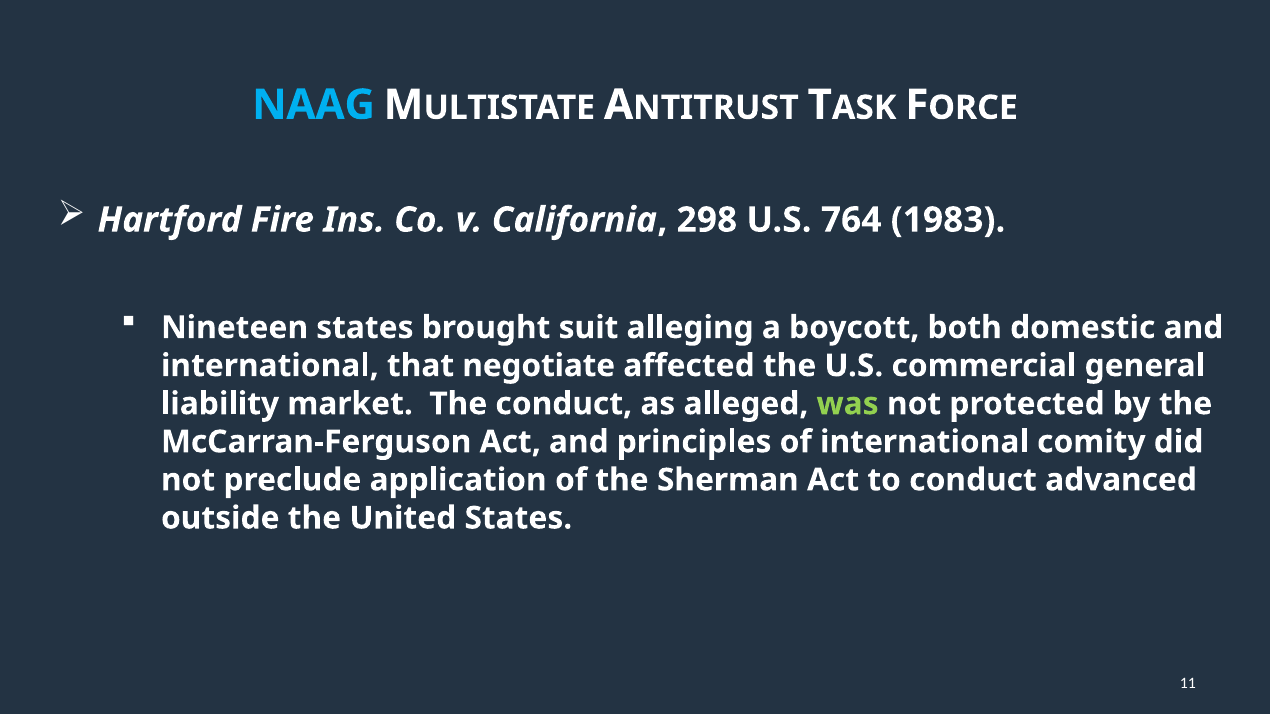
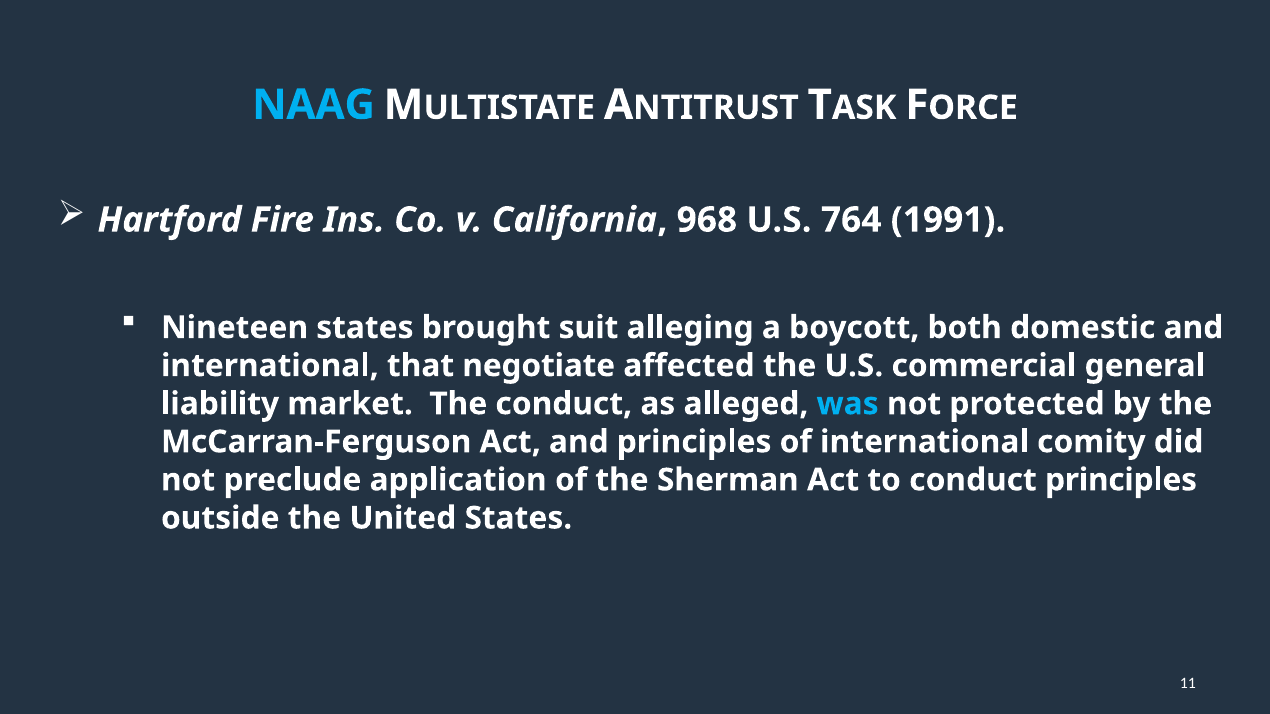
298: 298 -> 968 (707, 220)
1983: 1983 -> 1991 (948, 220)
was colour: light green -> light blue (848, 404)
conduct advanced: advanced -> principles (1121, 480)
